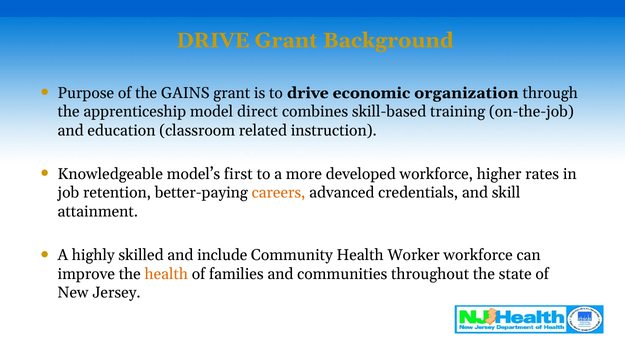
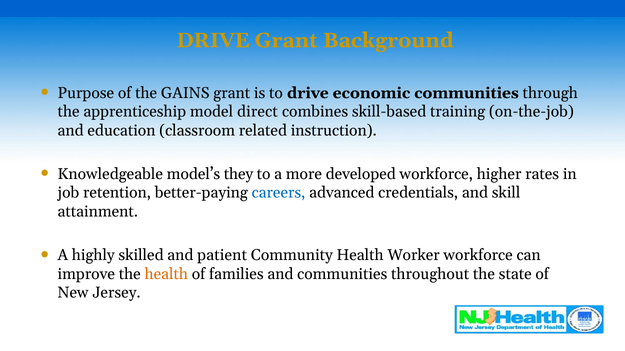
economic organization: organization -> communities (467, 93)
first: first -> they (238, 174)
careers colour: orange -> blue (279, 193)
include: include -> patient (222, 256)
